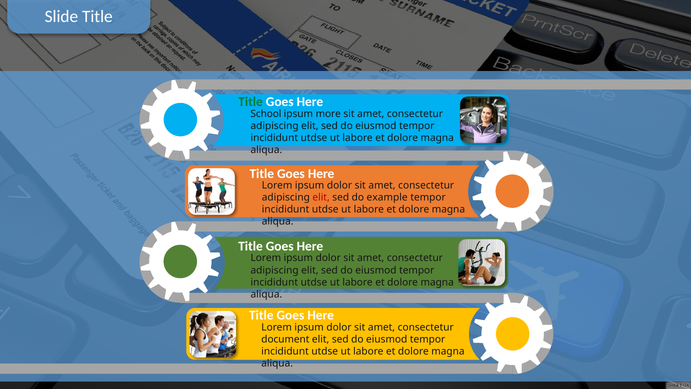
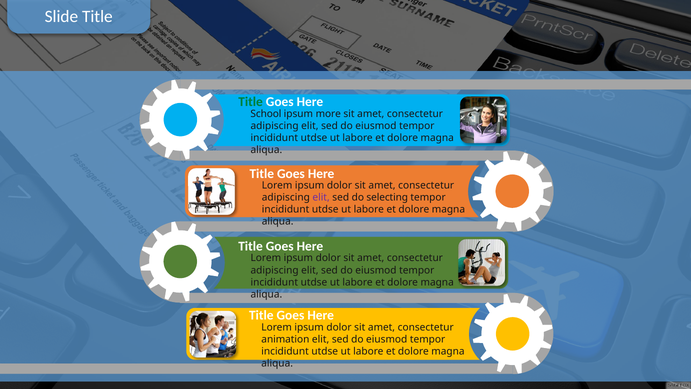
elit colour: red -> purple (321, 197)
example: example -> selecting (387, 197)
document: document -> animation (285, 339)
